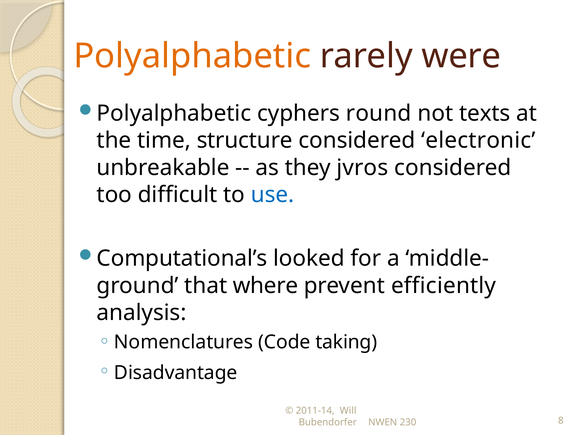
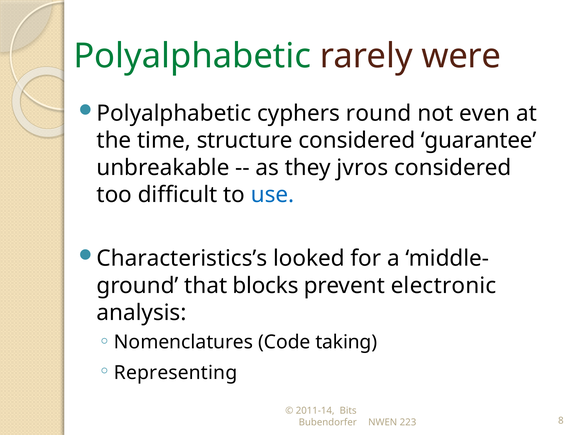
Polyalphabetic colour: orange -> green (192, 56)
texts: texts -> even (485, 113)
electronic: electronic -> guarantee (479, 141)
Computational’s: Computational’s -> Characteristics’s (182, 259)
where: where -> blocks (266, 286)
efficiently: efficiently -> electronic (444, 286)
Disadvantage: Disadvantage -> Representing (176, 373)
Will: Will -> Bits (348, 411)
230: 230 -> 223 (408, 422)
